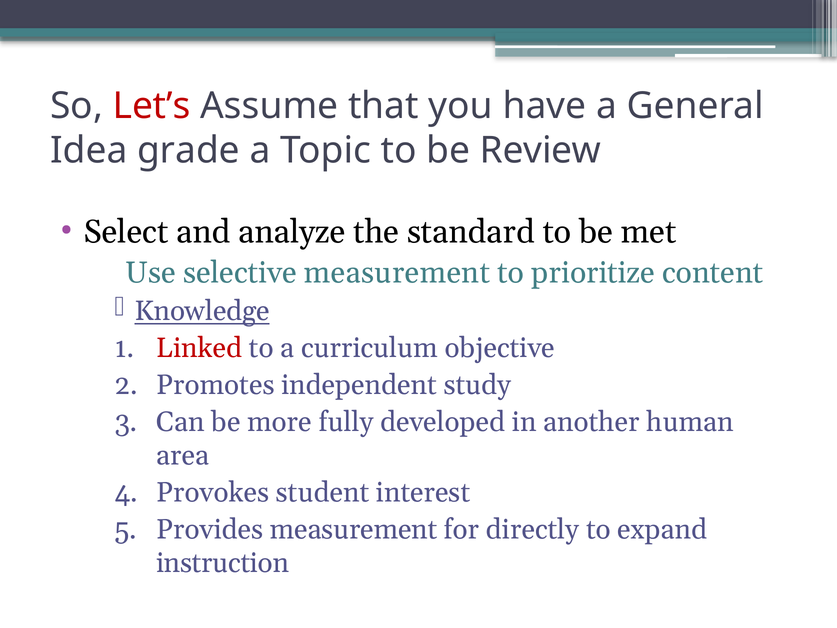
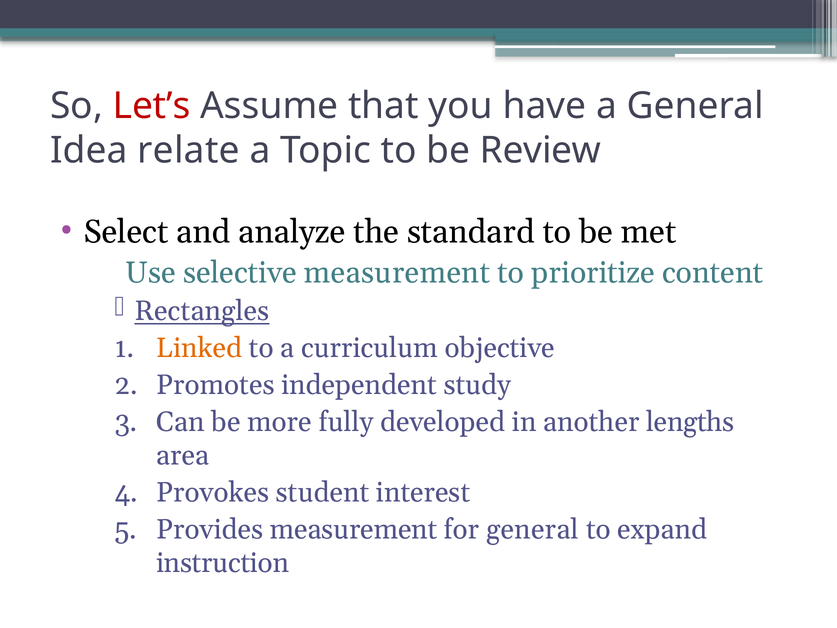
grade: grade -> relate (188, 150)
Knowledge: Knowledge -> Rectangles (202, 311)
Linked colour: red -> orange (199, 348)
human: human -> lengths (690, 422)
for directly: directly -> general (532, 529)
